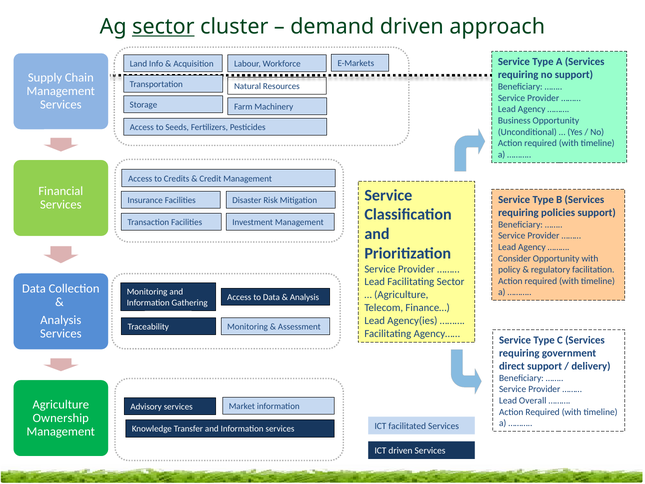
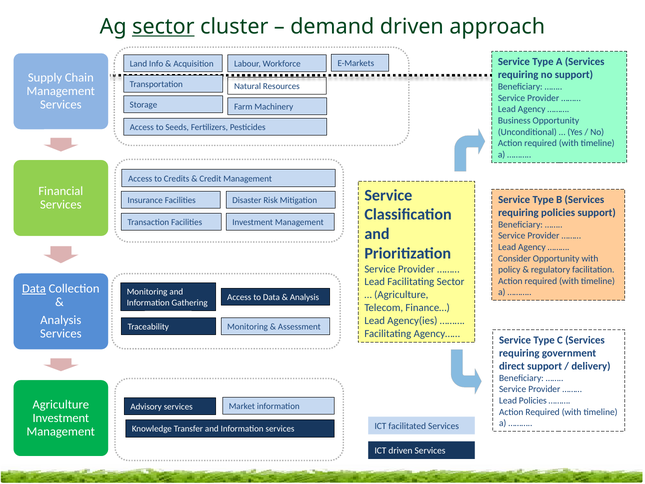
Data underline: none -> present (34, 289)
Lead Overall: Overall -> Policies (533, 400)
Ownership: Ownership -> Investment (61, 418)
